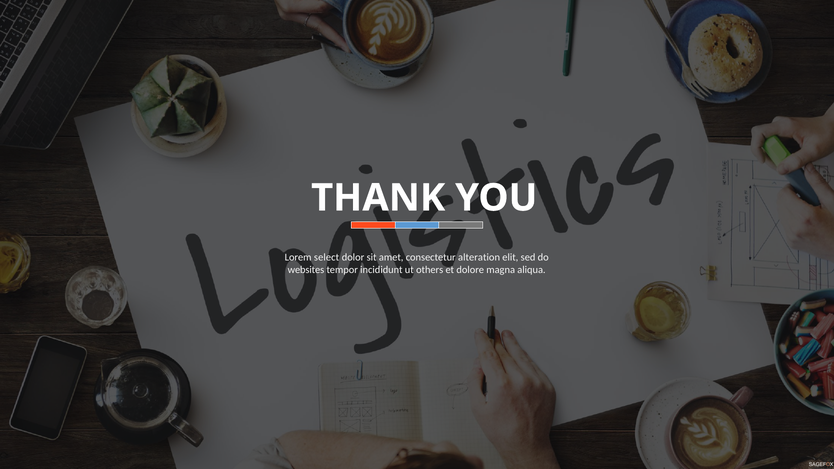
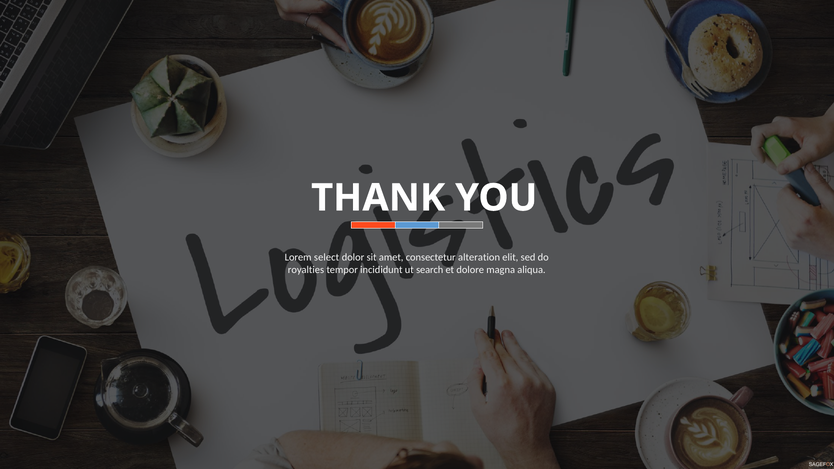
websites: websites -> royalties (306, 270)
others: others -> search (430, 270)
